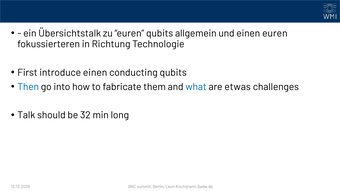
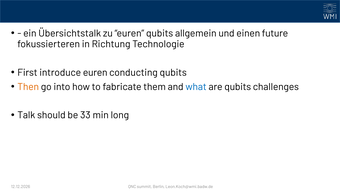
einen euren: euren -> future (275, 33)
introduce einen: einen -> euren (95, 73)
Then colour: blue -> orange (28, 87)
are etwas: etwas -> qubits (238, 87)
32: 32 -> 33 (85, 115)
